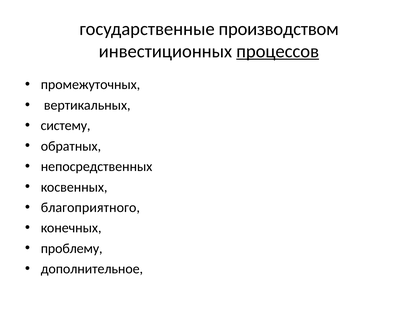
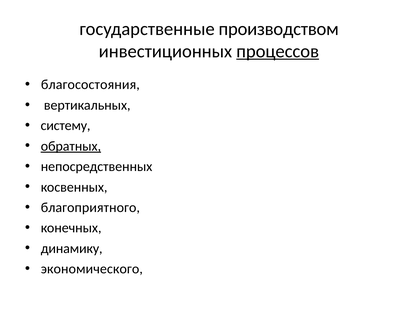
промежуточных: промежуточных -> благосостояния (90, 85)
обратных underline: none -> present (71, 146)
проблему: проблему -> динамику (72, 248)
дополнительное: дополнительное -> экономического (92, 269)
